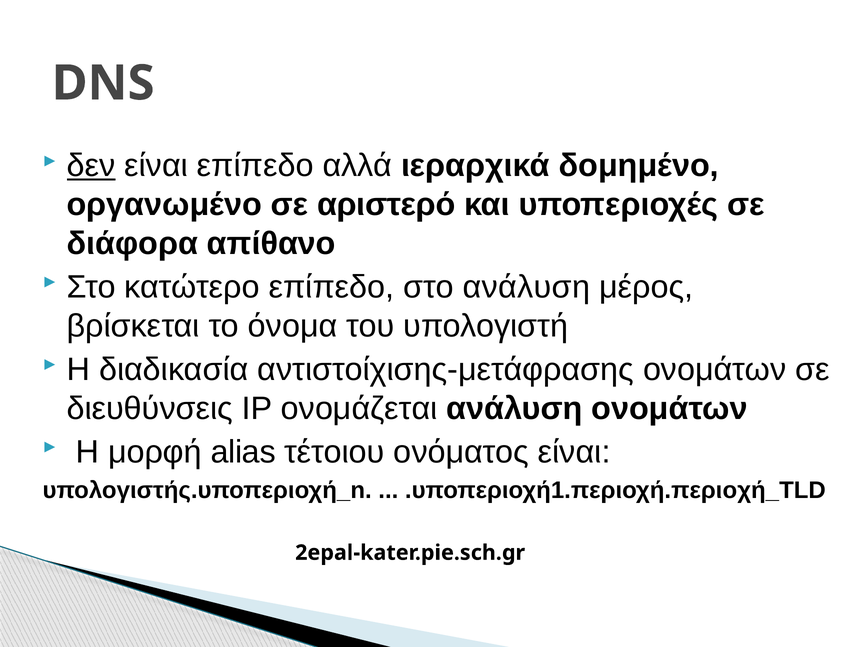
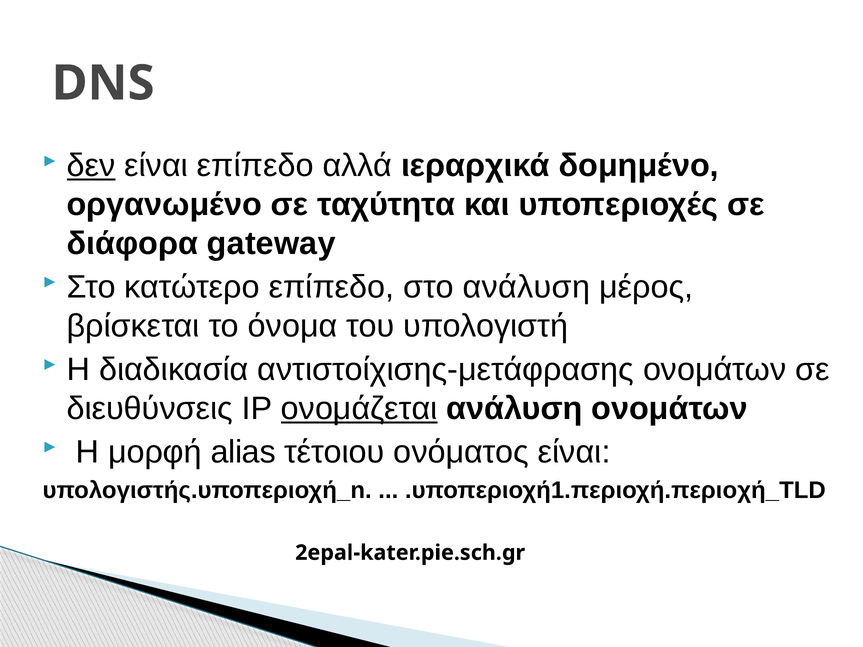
αριστερό: αριστερό -> ταχύτητα (386, 205)
απίθανο: απίθανο -> gateway (271, 243)
ονομάζεται underline: none -> present (359, 409)
